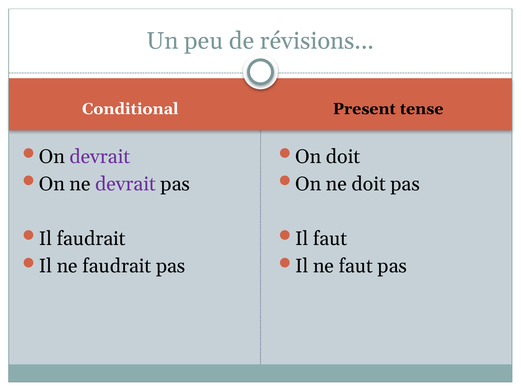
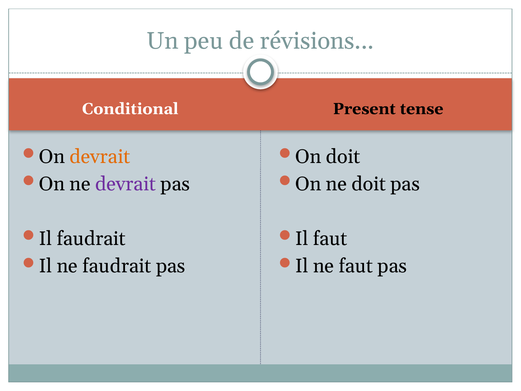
devrait colour: purple -> orange (100, 156)
